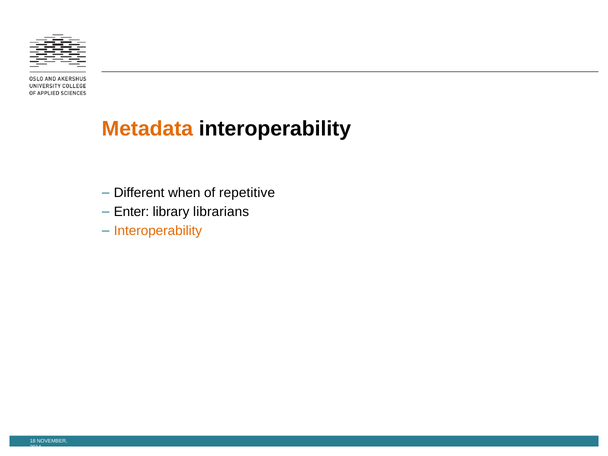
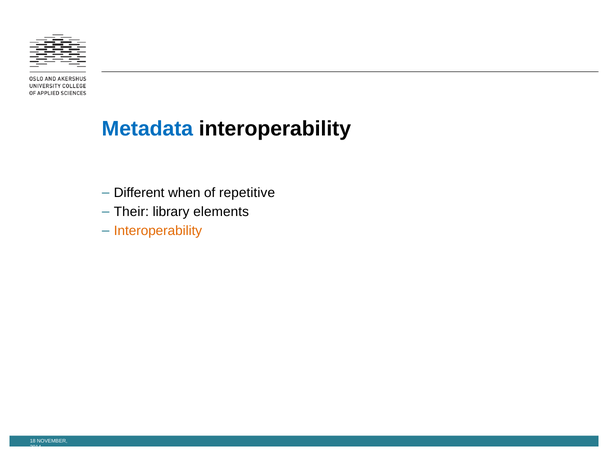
Metadata colour: orange -> blue (147, 129)
Enter: Enter -> Their (131, 212)
librarians: librarians -> elements (221, 212)
